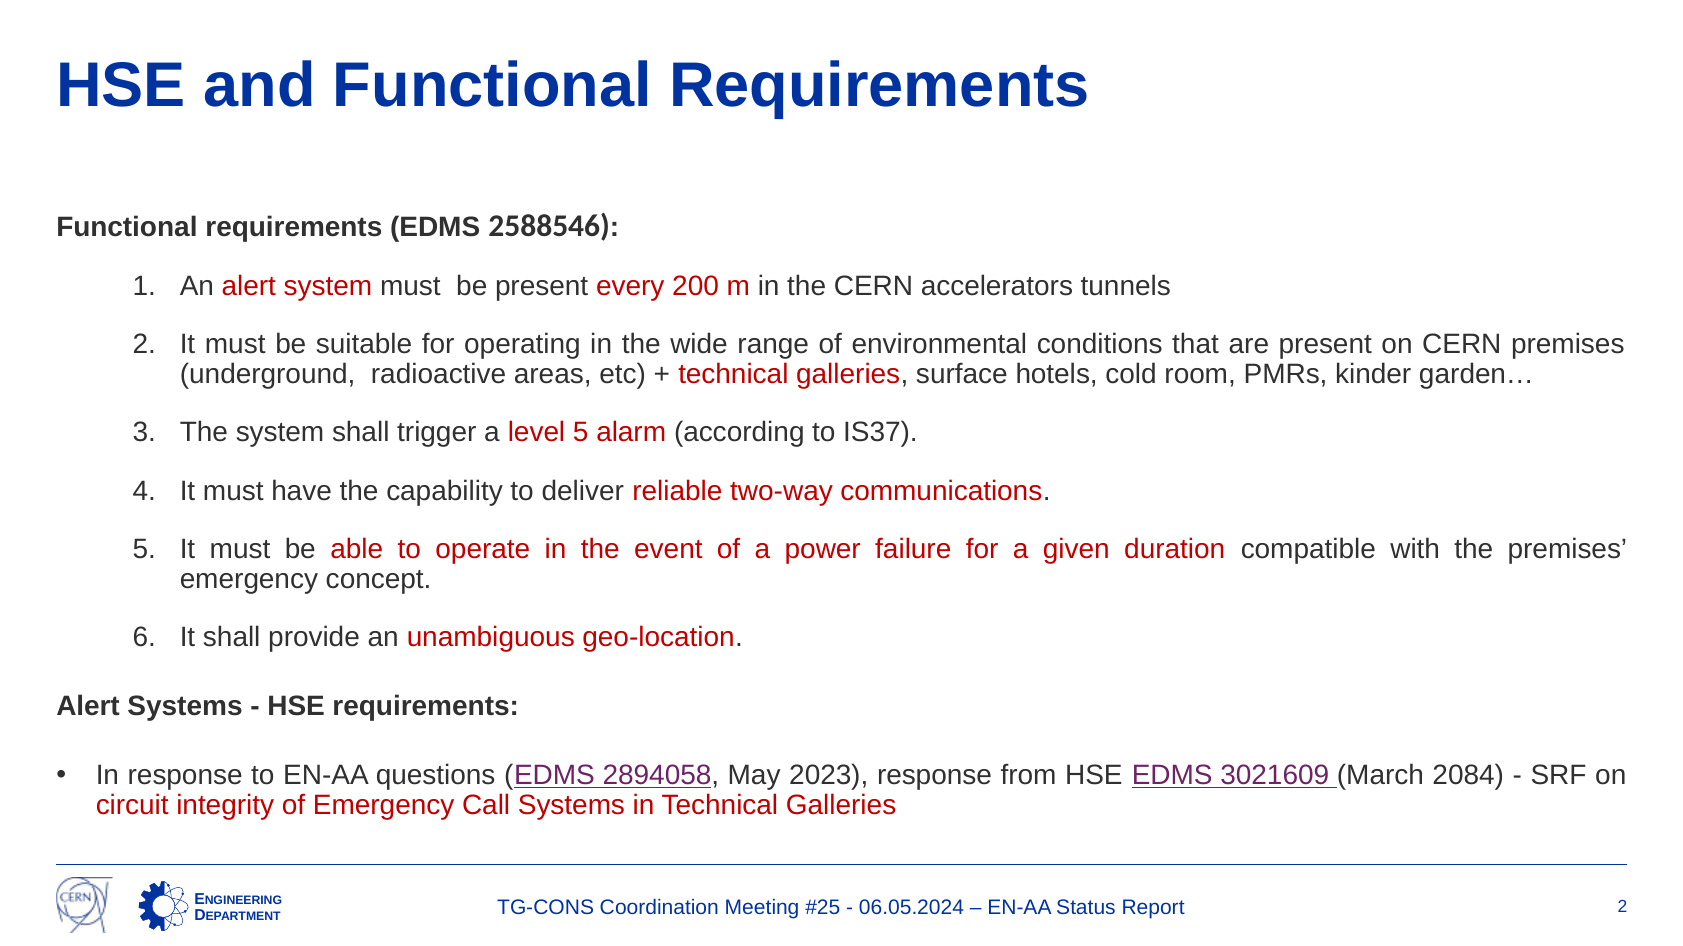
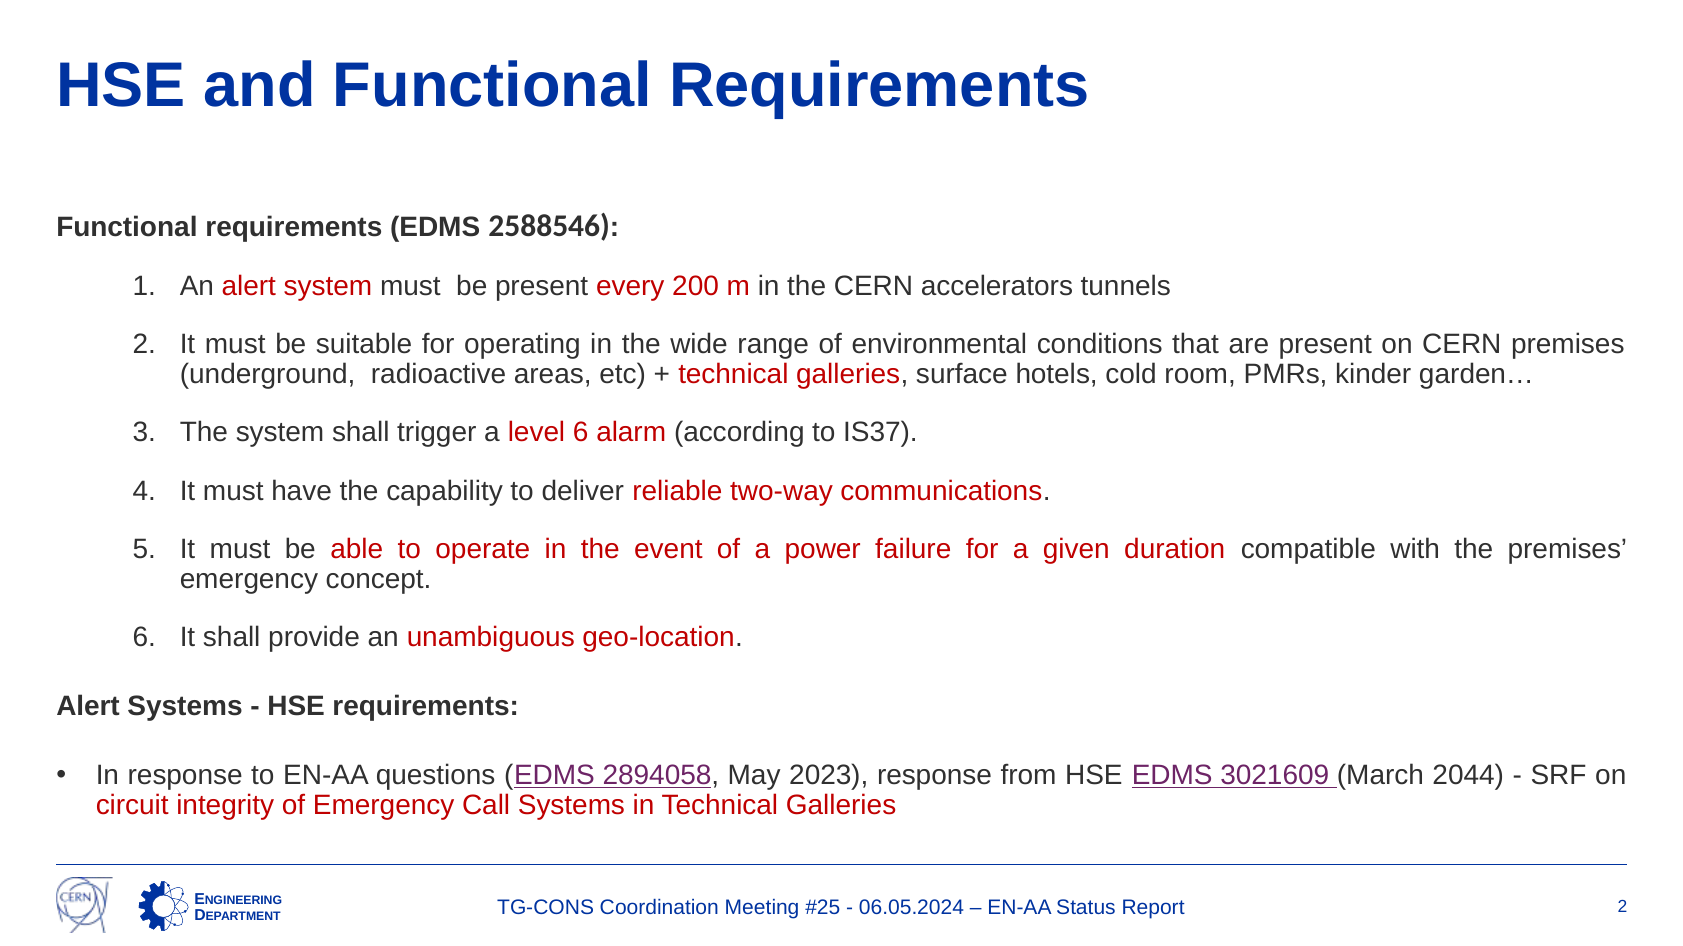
level 5: 5 -> 6 (581, 433)
2084: 2084 -> 2044 (1468, 776)
